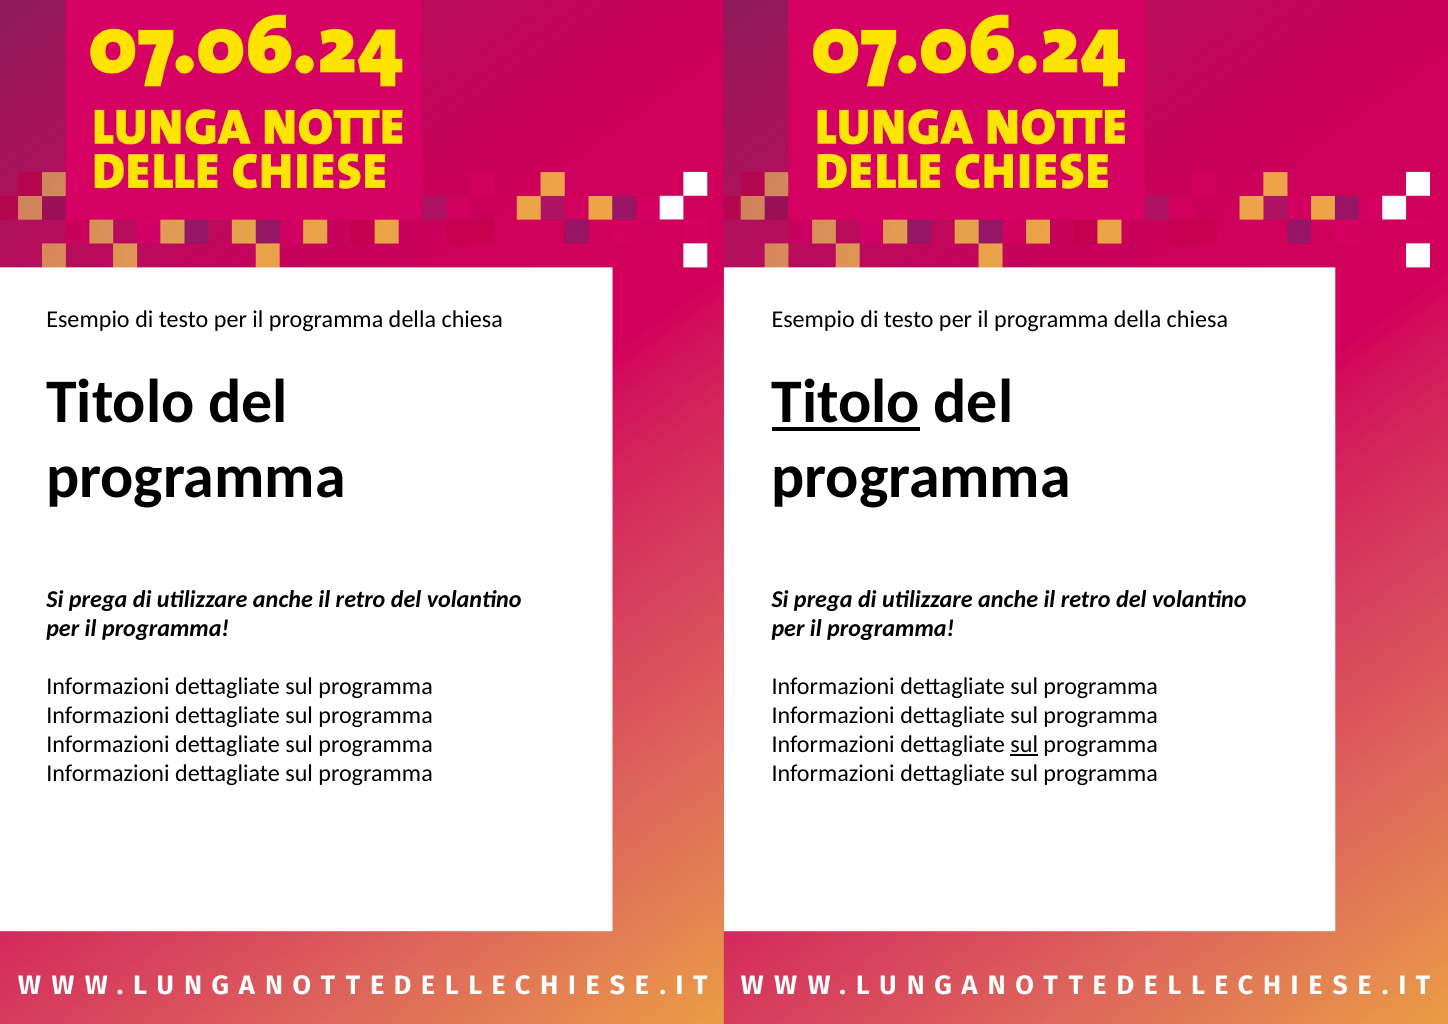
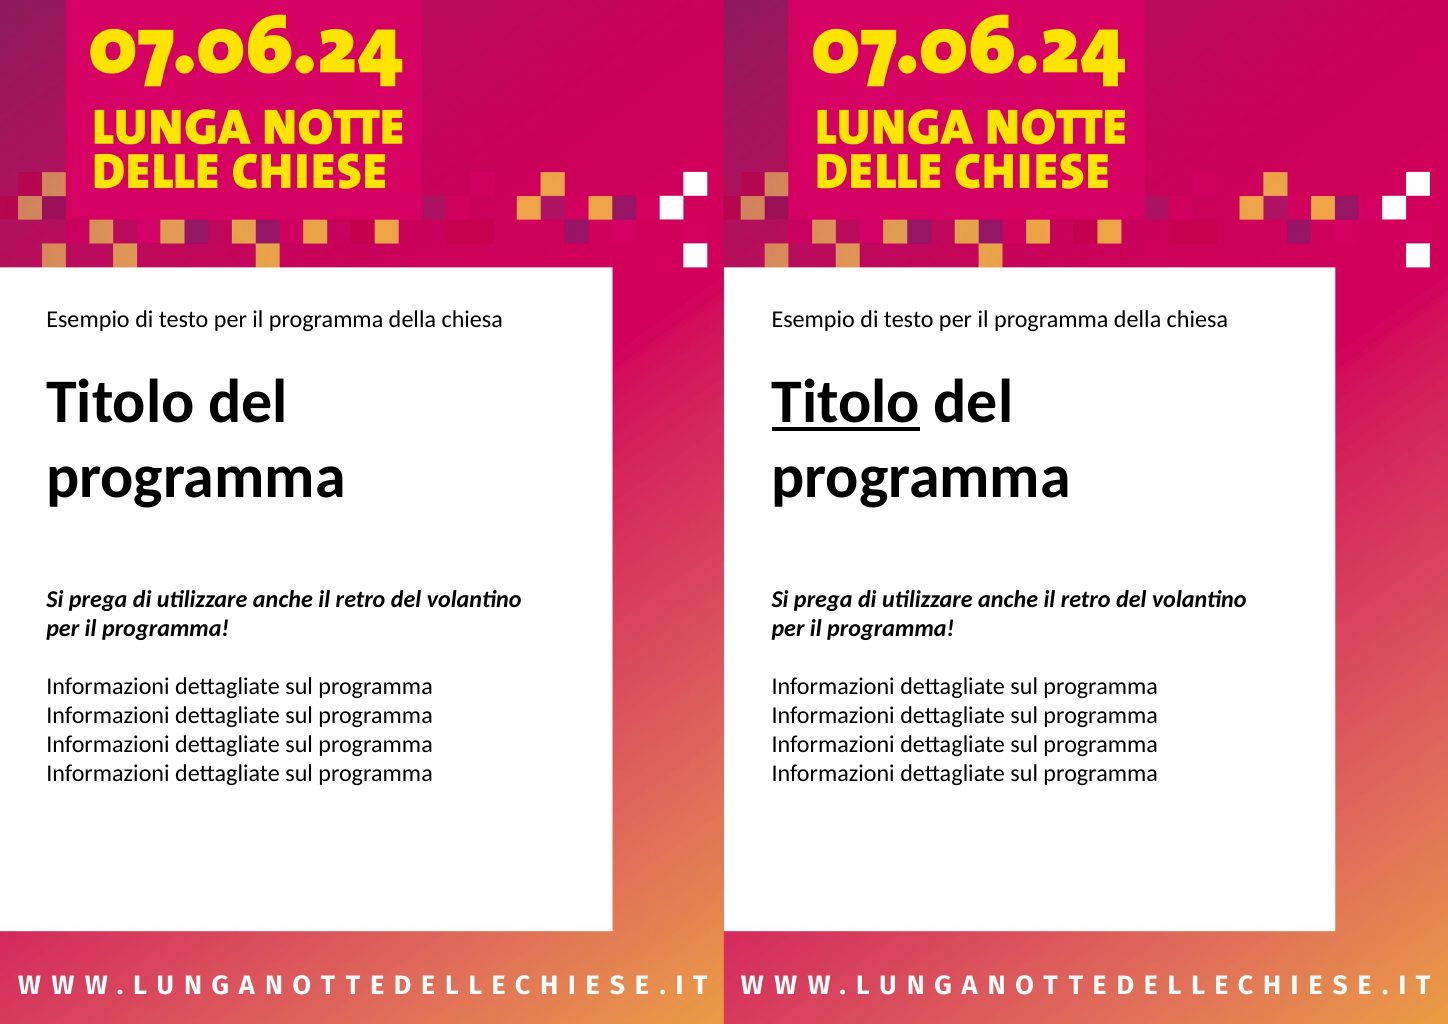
sul underline: present -> none (1024, 744)
